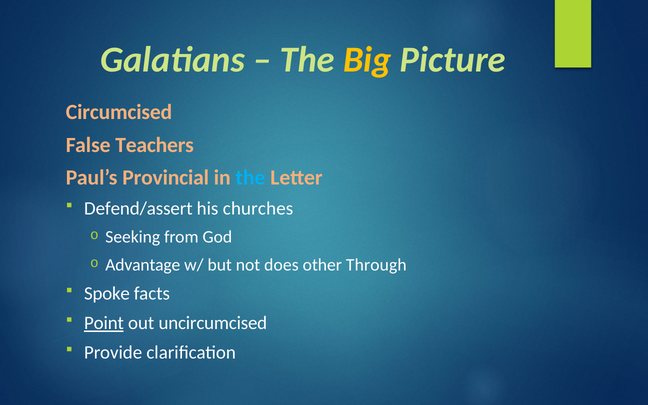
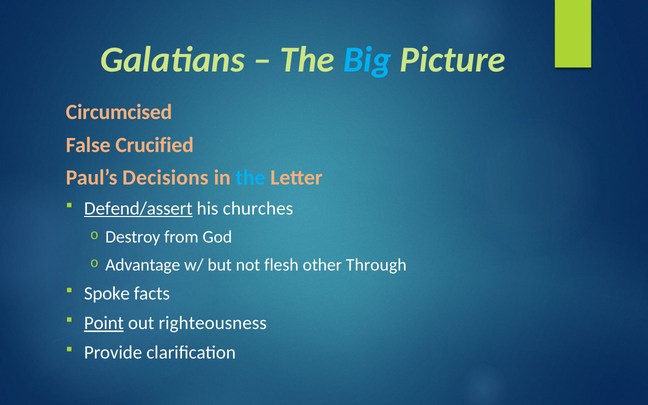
Big colour: yellow -> light blue (367, 60)
Teachers: Teachers -> Crucified (155, 145)
Provincial: Provincial -> Decisions (165, 178)
Defend/assert underline: none -> present (138, 208)
Seeking: Seeking -> Destroy (133, 237)
does: does -> flesh (281, 265)
uncircumcised: uncircumcised -> righteousness (213, 323)
